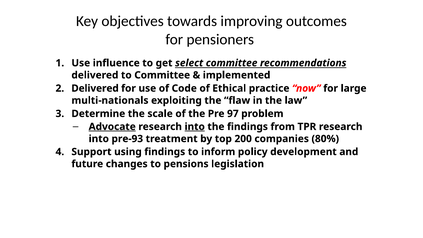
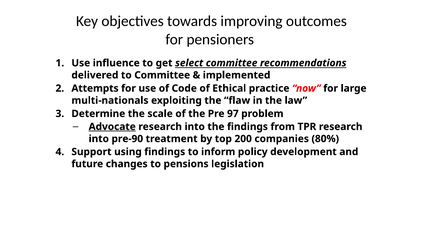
Delivered: Delivered -> Attempts (95, 88)
into underline: present -> none (195, 127)
pre-93: pre-93 -> pre-90 (127, 139)
